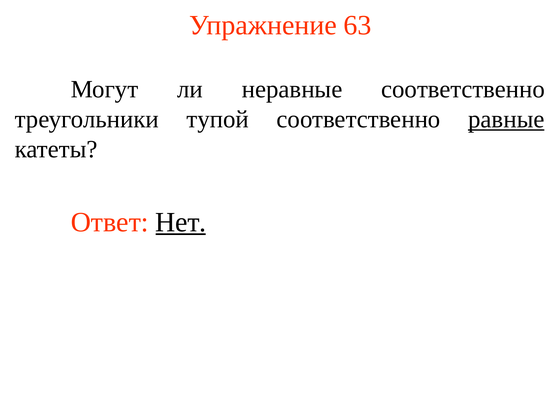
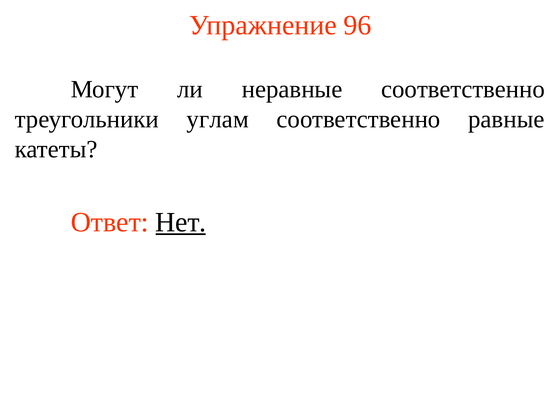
63: 63 -> 96 (357, 25)
тупой: тупой -> углам (218, 119)
равные underline: present -> none (506, 119)
